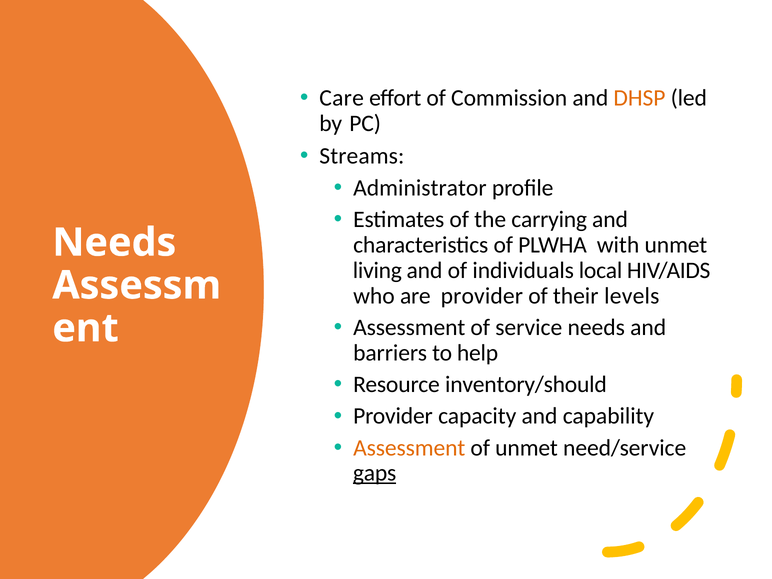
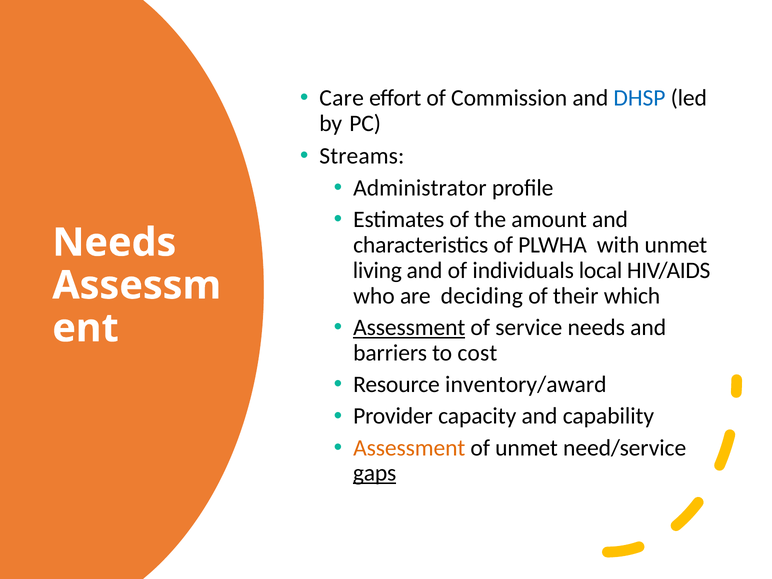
DHSP colour: orange -> blue (639, 98)
carrying: carrying -> amount (549, 220)
are provider: provider -> deciding (482, 296)
levels: levels -> which (632, 296)
Assessment underline: none -> present (409, 327)
help: help -> cost (477, 353)
inventory/should: inventory/should -> inventory/award (526, 385)
